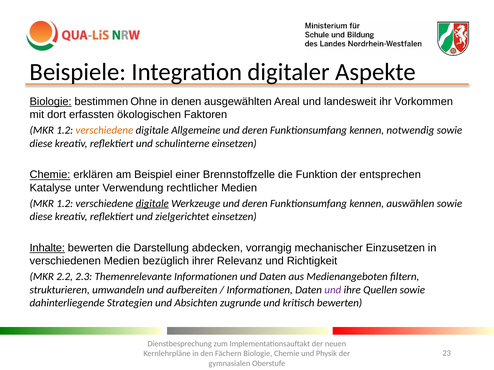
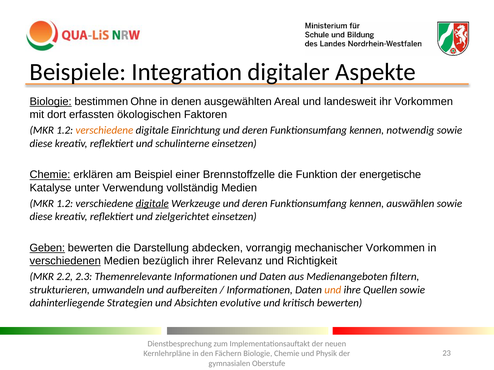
Allgemeine: Allgemeine -> Einrichtung (196, 130)
entsprechen: entsprechen -> energetische (390, 175)
rechtlicher: rechtlicher -> vollständig (192, 188)
Inhalte: Inhalte -> Geben (47, 248)
mechanischer Einzusetzen: Einzusetzen -> Vorkommen (395, 248)
verschiedenen underline: none -> present (65, 261)
und colour: purple -> orange (333, 290)
zugrunde: zugrunde -> evolutive (240, 303)
